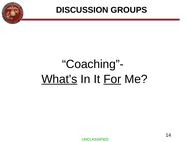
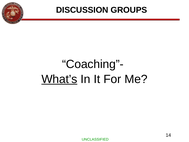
For underline: present -> none (112, 79)
